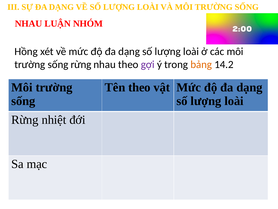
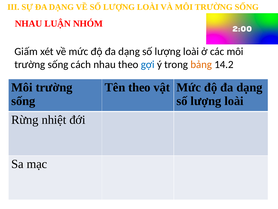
Hồng: Hồng -> Giấm (26, 51)
sống rừng: rừng -> cách (81, 64)
gợi colour: purple -> blue (148, 64)
